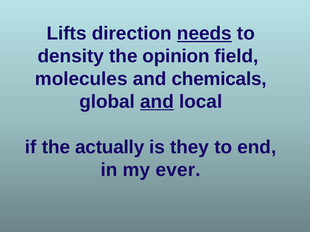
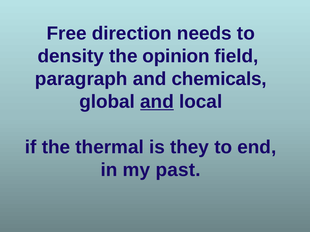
Lifts: Lifts -> Free (67, 34)
needs underline: present -> none (204, 34)
molecules: molecules -> paragraph (81, 79)
actually: actually -> thermal (110, 147)
ever: ever -> past (178, 170)
